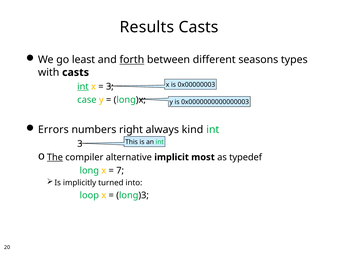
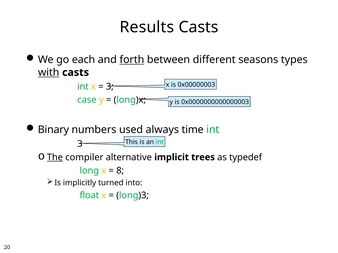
least: least -> each (84, 60)
with underline: none -> present (49, 73)
int underline: present -> none (83, 87)
Errors: Errors -> Binary (53, 130)
right: right -> used (131, 130)
kind: kind -> time (193, 130)
most: most -> trees (203, 158)
7: 7 -> 8 (120, 171)
loop: loop -> float (89, 196)
